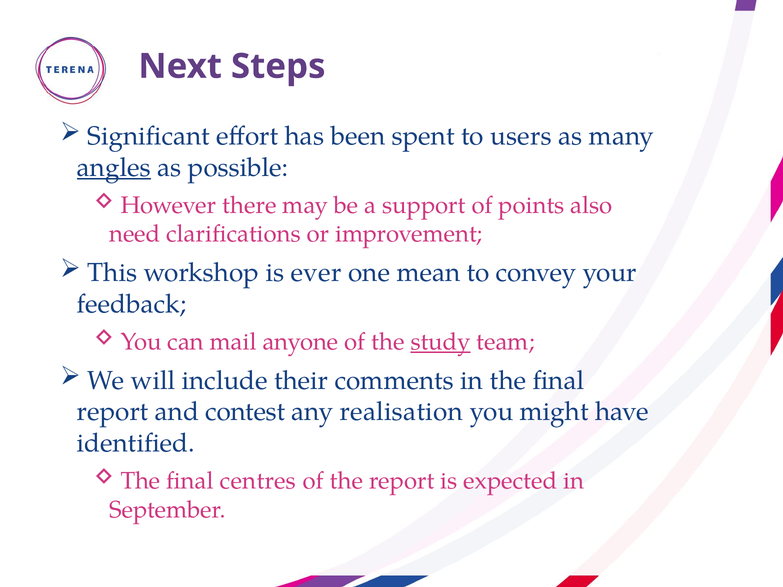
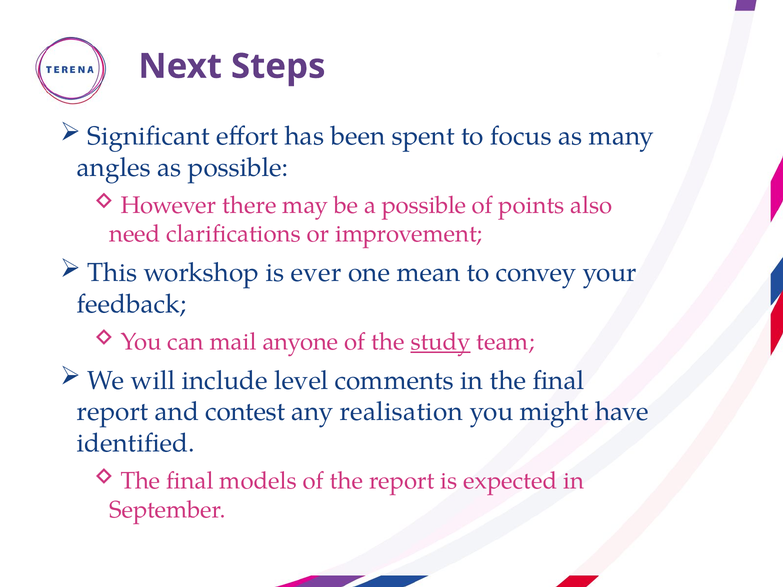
users: users -> focus (521, 136)
angles underline: present -> none (114, 168)
a support: support -> possible (424, 205)
their: their -> level (301, 381)
centres: centres -> models (258, 481)
